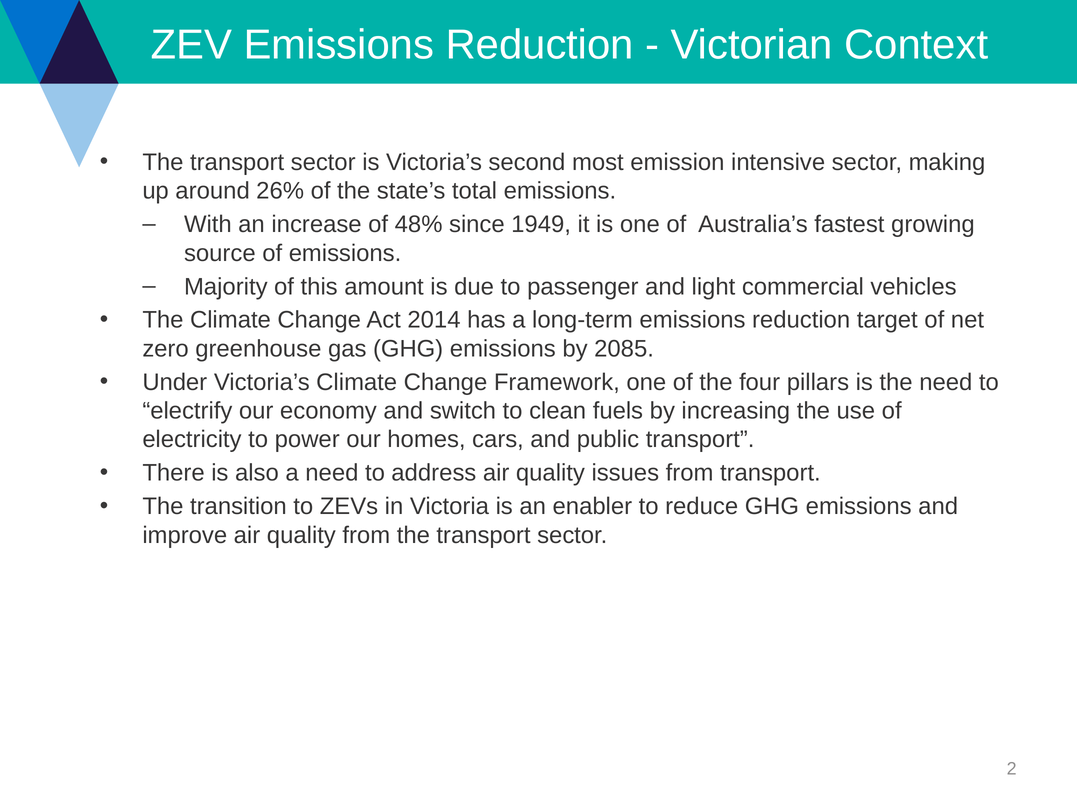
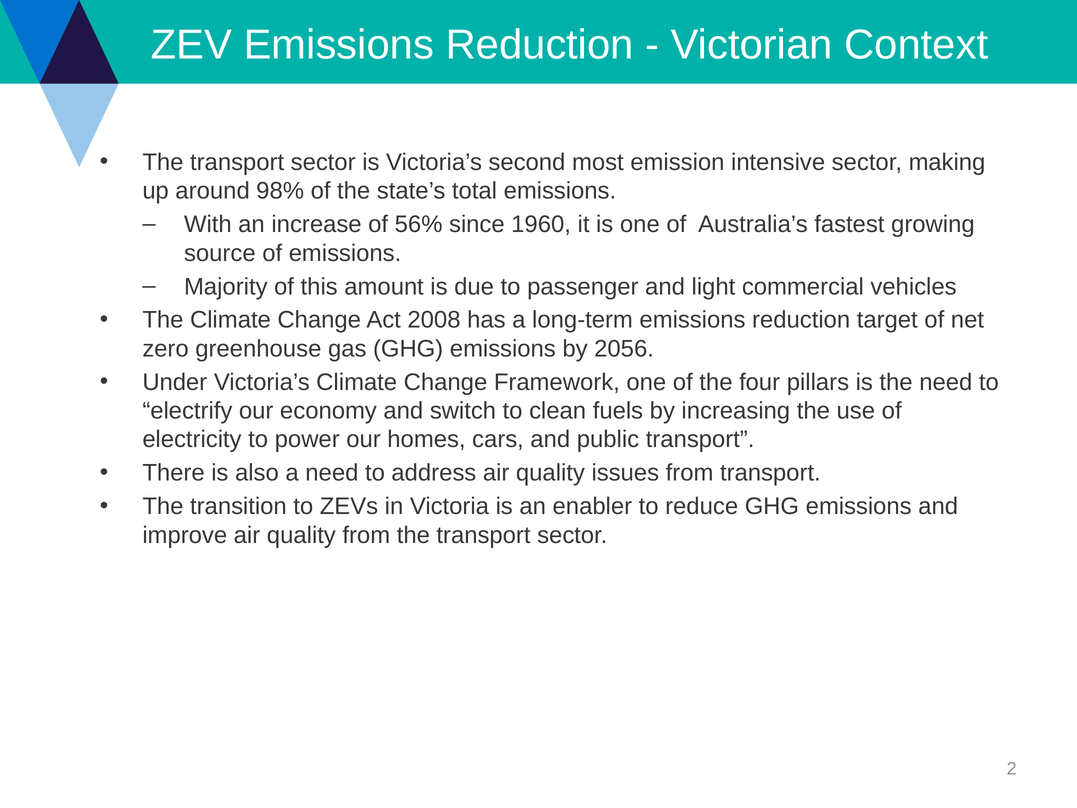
26%: 26% -> 98% (280, 191)
48%: 48% -> 56% (419, 224)
1949: 1949 -> 1960 (541, 224)
2014: 2014 -> 2008 (434, 320)
2085: 2085 -> 2056 (624, 349)
